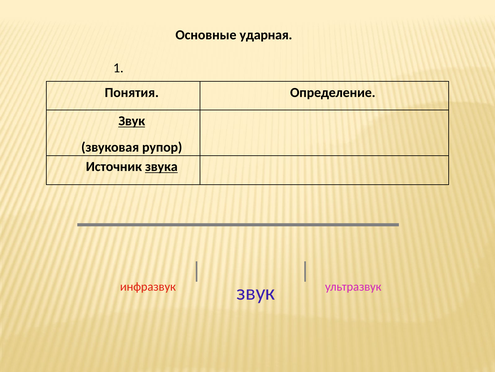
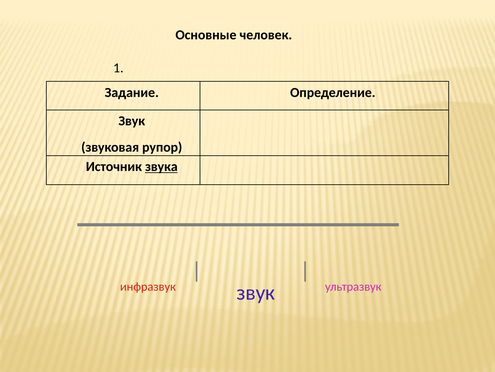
ударная: ударная -> человек (266, 35)
Понятия: Понятия -> Задание (132, 92)
Звук underline: present -> none (132, 121)
